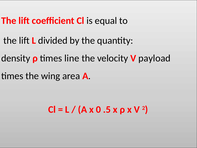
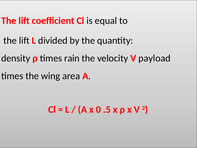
line: line -> rain (72, 58)
